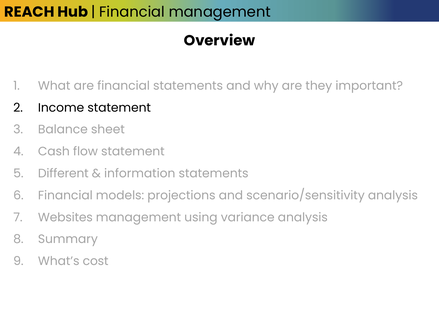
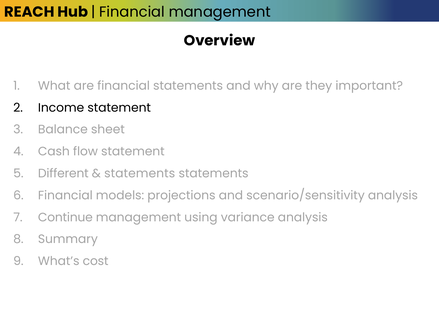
information: information -> statements (140, 174)
Websites: Websites -> Continue (65, 217)
